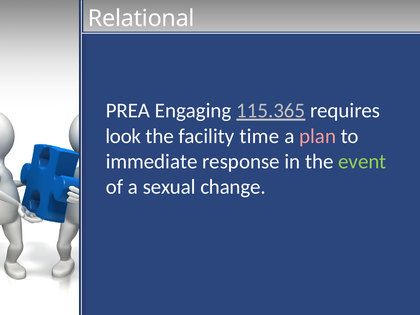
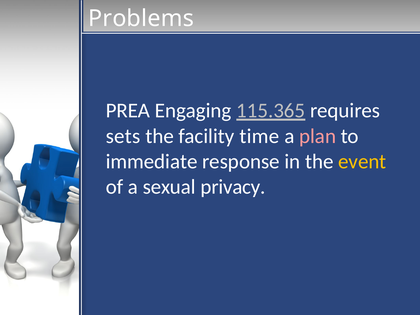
Relational: Relational -> Problems (141, 18)
look: look -> sets (123, 136)
event colour: light green -> yellow (362, 162)
change: change -> privacy (233, 187)
